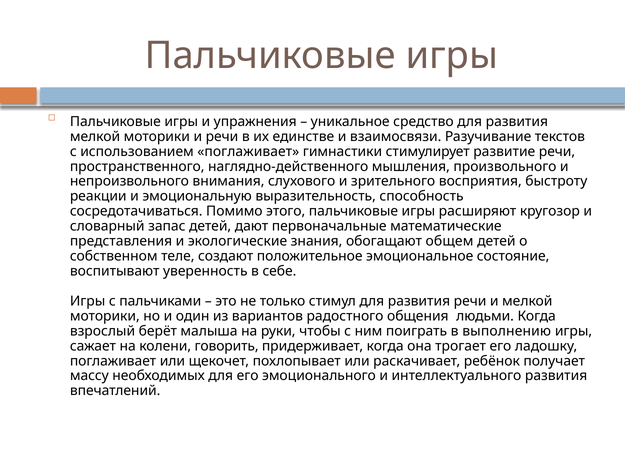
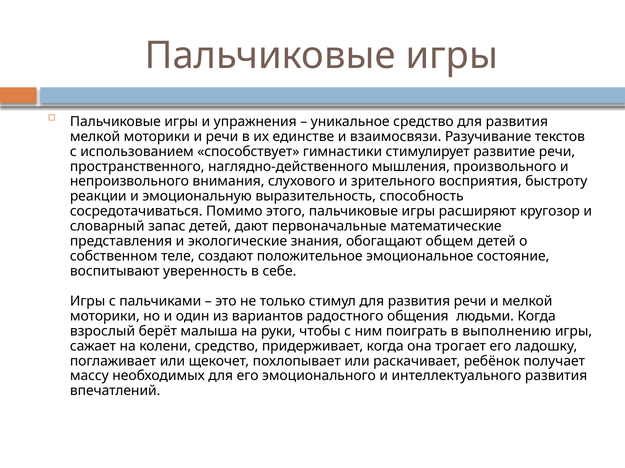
использованием поглаживает: поглаживает -> способствует (248, 152)
колени говорить: говорить -> средство (227, 347)
